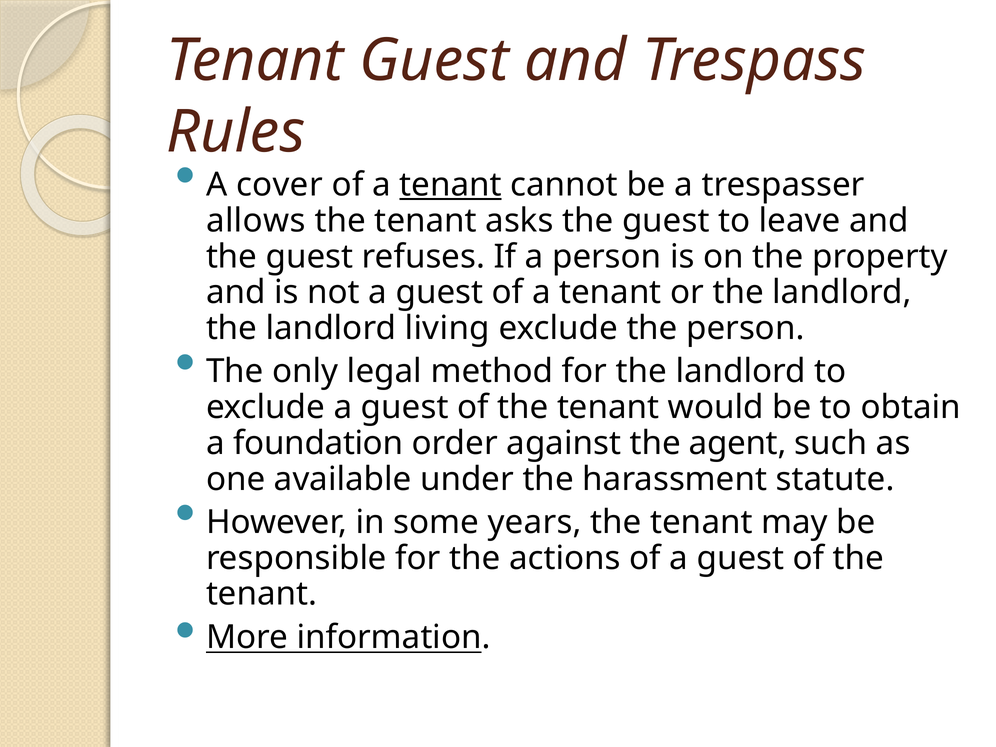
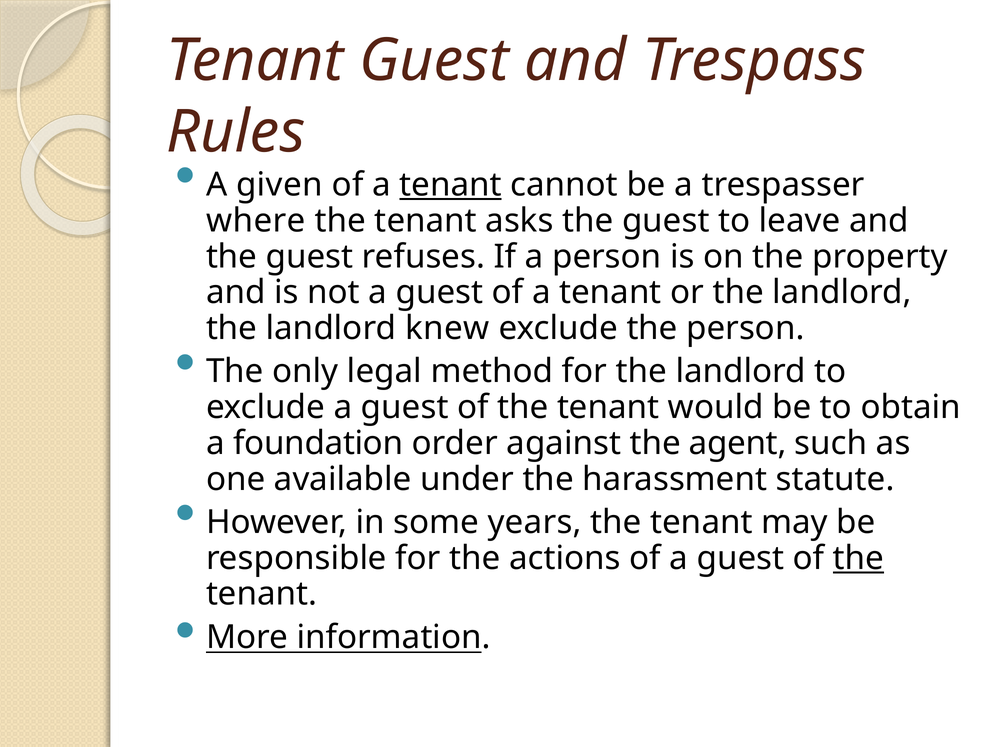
cover: cover -> given (279, 185)
allows: allows -> where (256, 221)
living: living -> knew (447, 328)
the underline: none -> present (859, 558)
